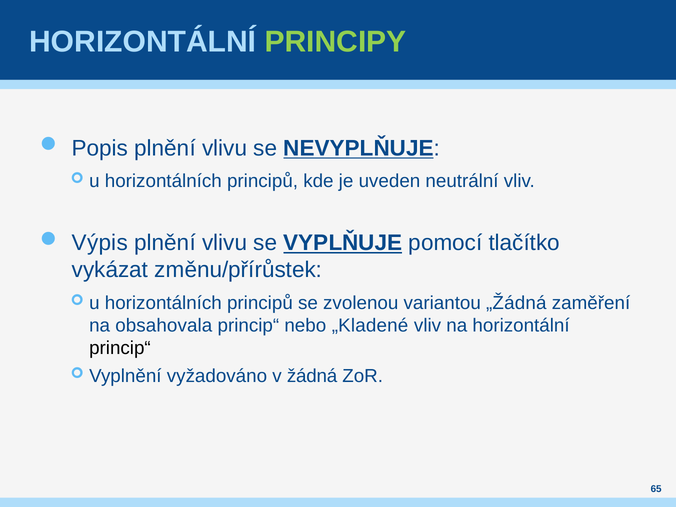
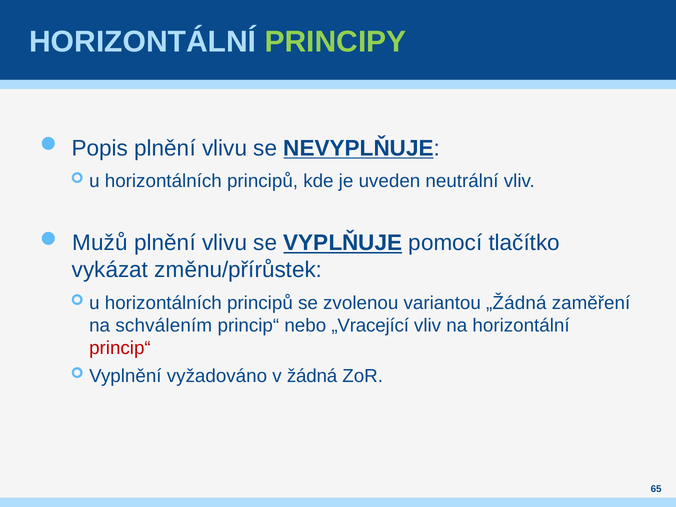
Výpis: Výpis -> Mužů (100, 243)
obsahovala: obsahovala -> schválením (164, 325)
„Kladené: „Kladené -> „Vracející (370, 325)
princip“ colour: black -> red (120, 348)
